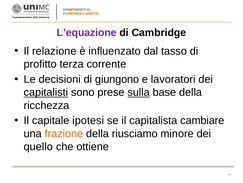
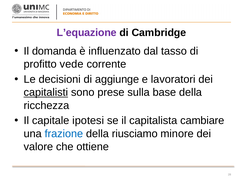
relazione: relazione -> domanda (54, 51)
terza: terza -> vede (72, 64)
giungono: giungono -> aggiunge (117, 79)
sulla underline: present -> none (139, 92)
frazione colour: orange -> blue (64, 133)
quello: quello -> valore (38, 146)
